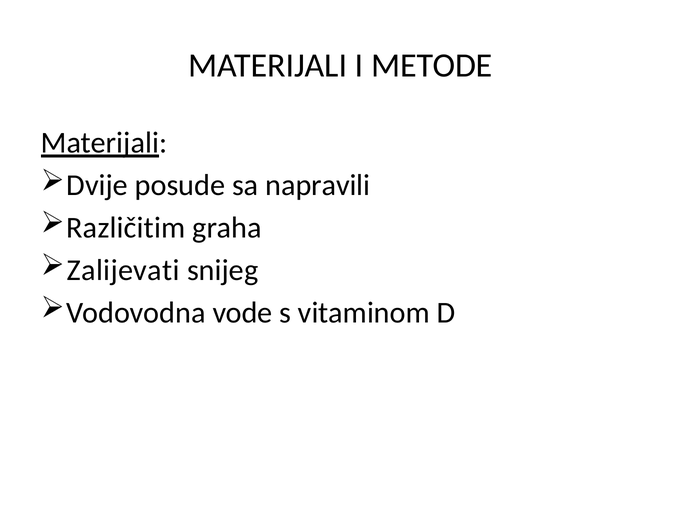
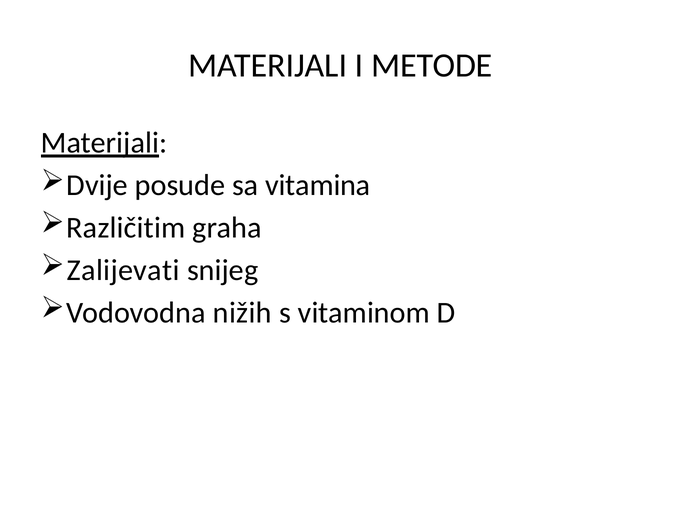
napravili: napravili -> vitamina (318, 185)
vode: vode -> nižih (242, 313)
